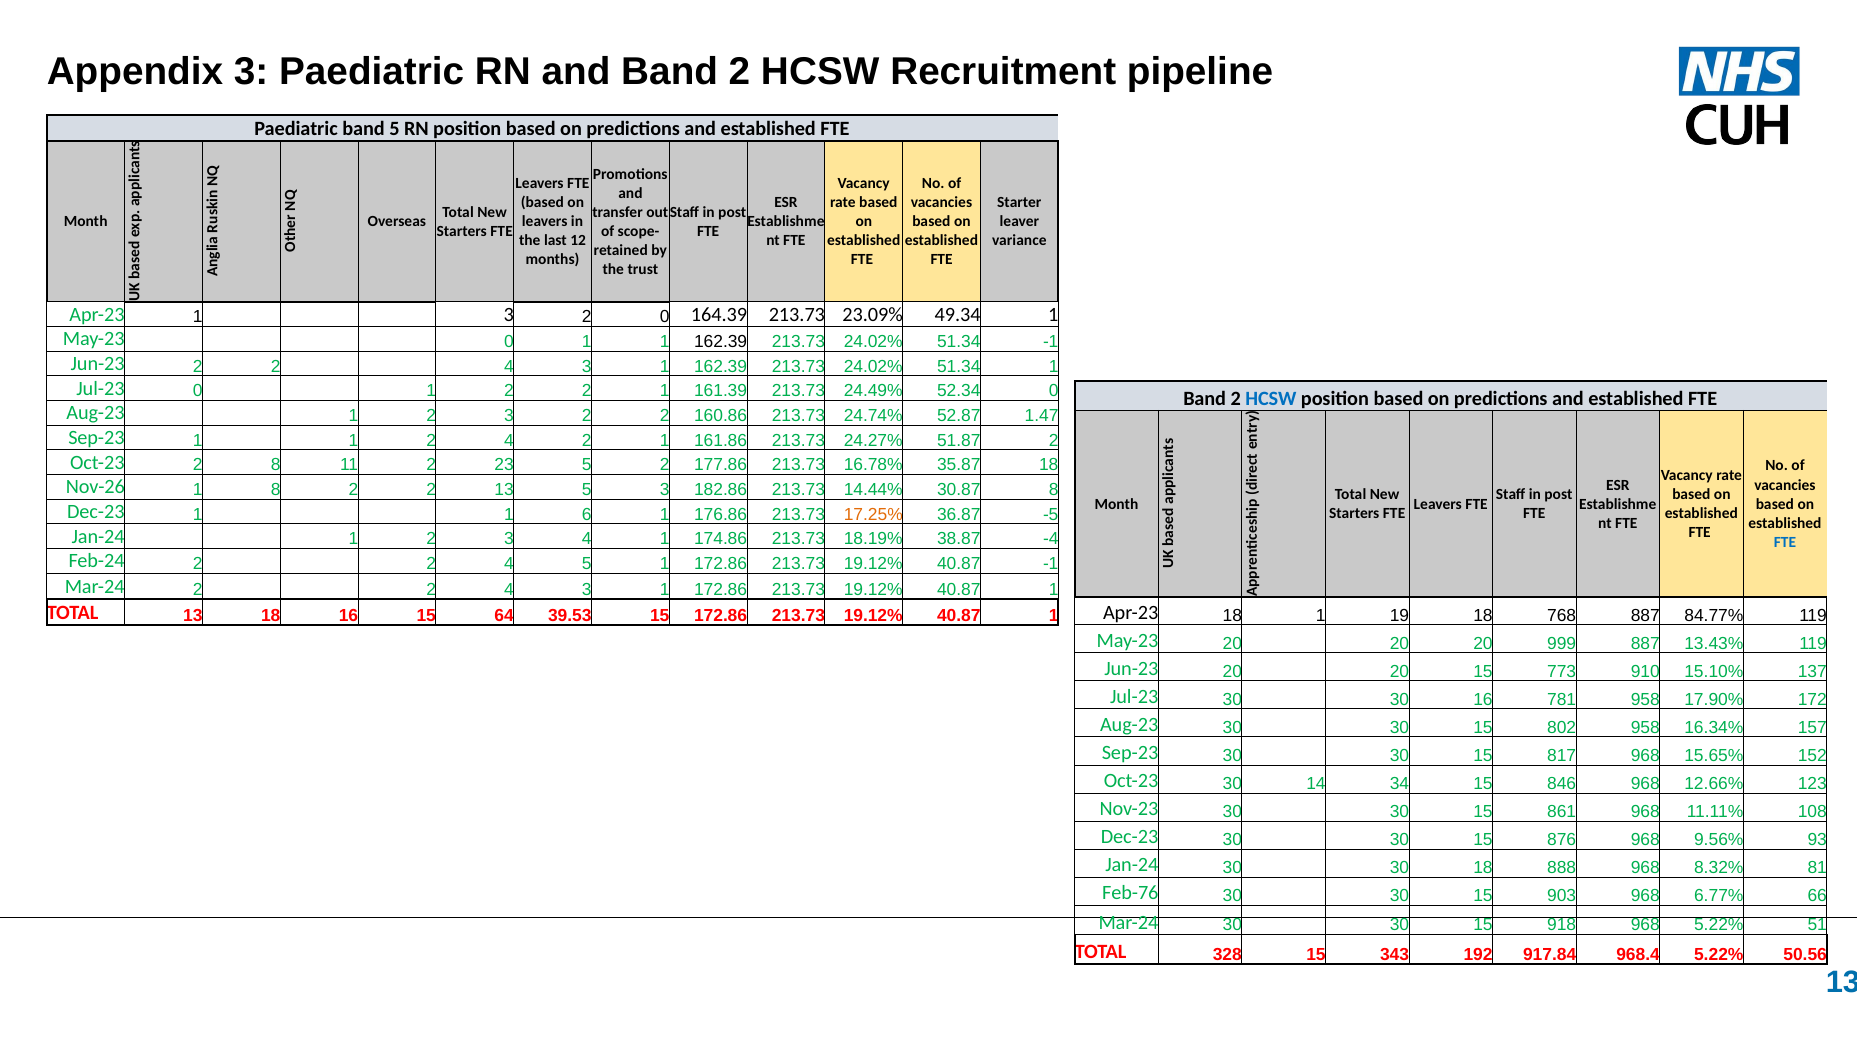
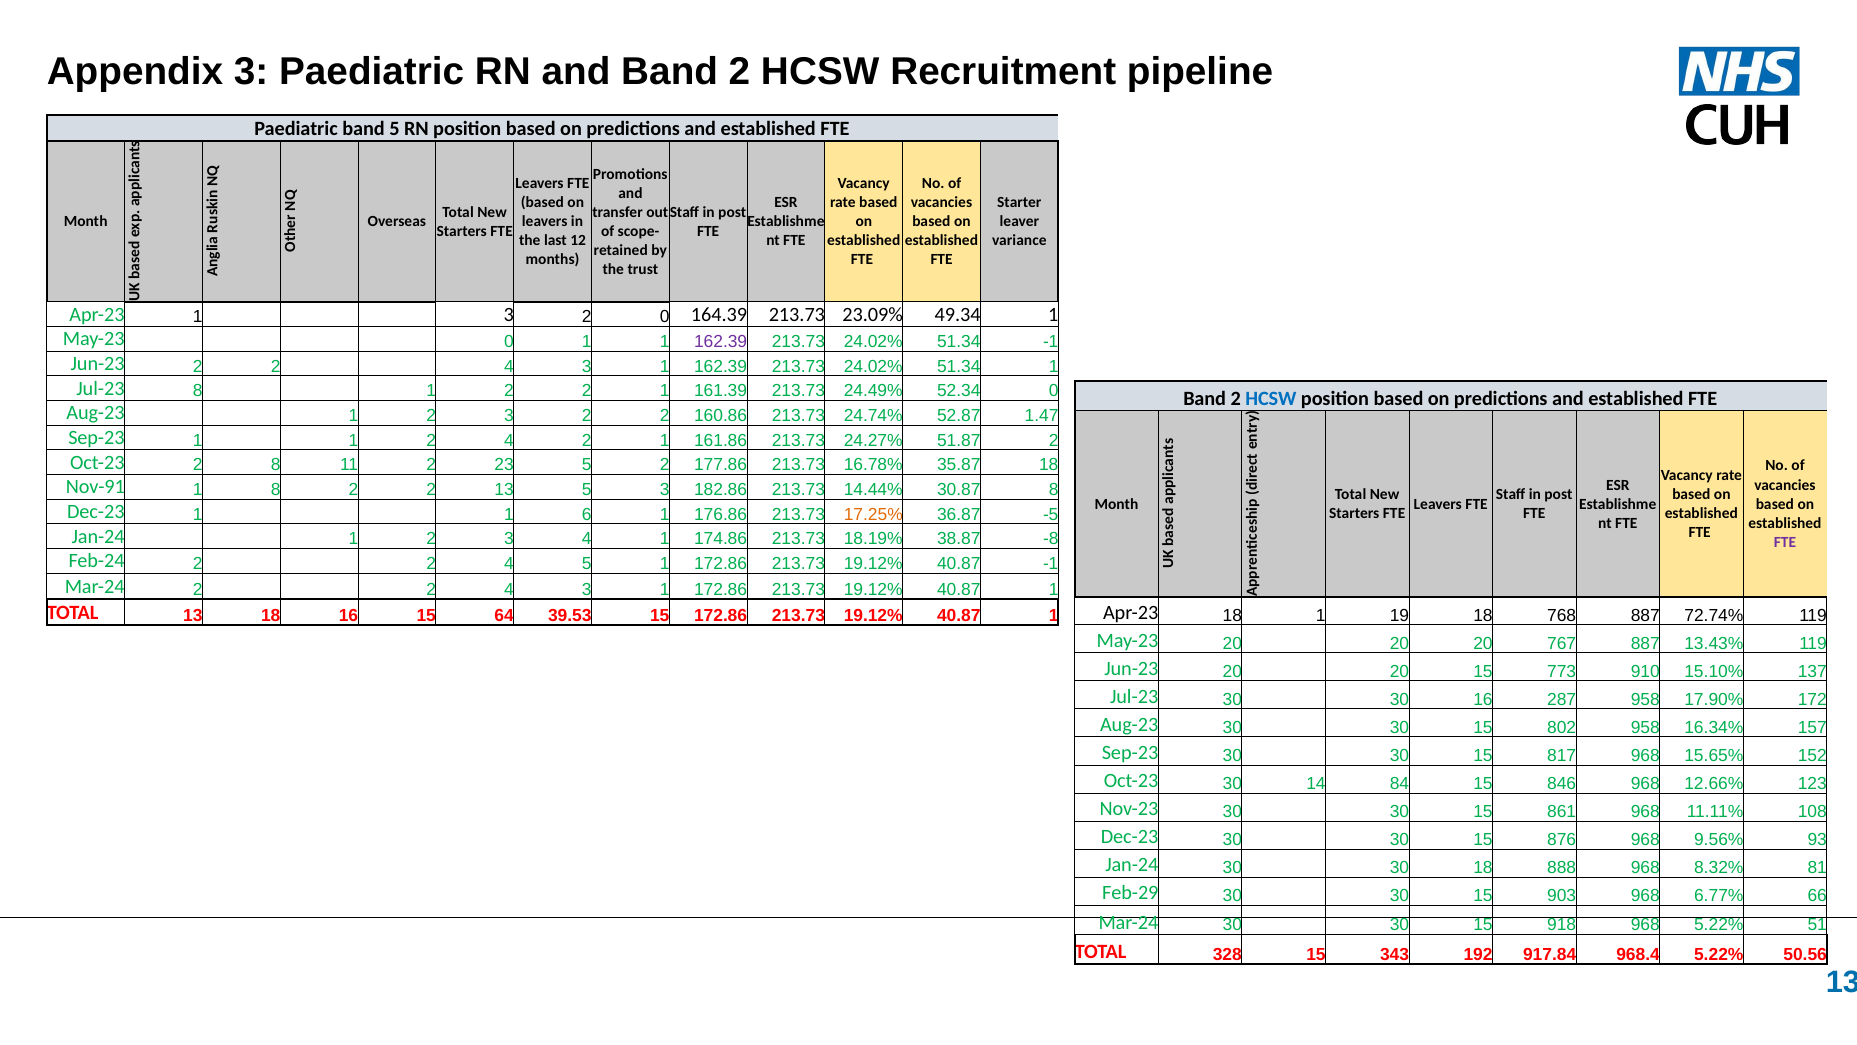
162.39 colour: black -> purple (721, 341)
Jul-23 0: 0 -> 8 (198, 391)
Nov-26: Nov-26 -> Nov-91 (95, 487)
-4: -4 -> -8 (1051, 539)
FTE colour: blue -> purple (1785, 542)
84.77%: 84.77% -> 72.74% (1714, 615)
999: 999 -> 767 (1562, 643)
781: 781 -> 287 (1562, 699)
34: 34 -> 84 (1399, 783)
Feb-76: Feb-76 -> Feb-29 (1130, 893)
